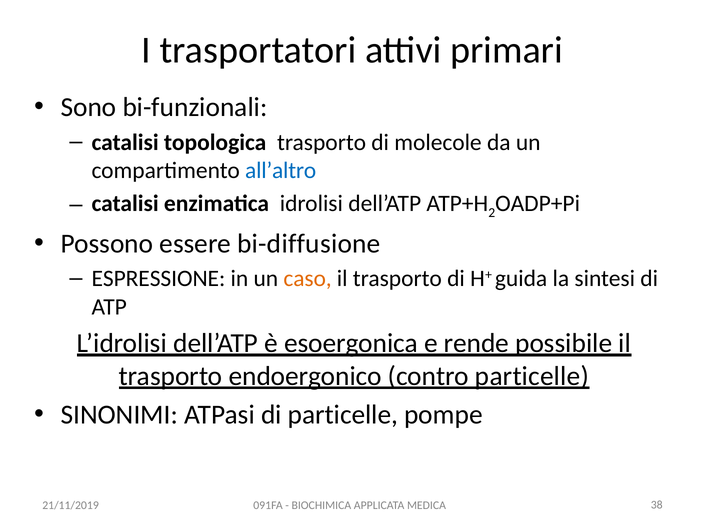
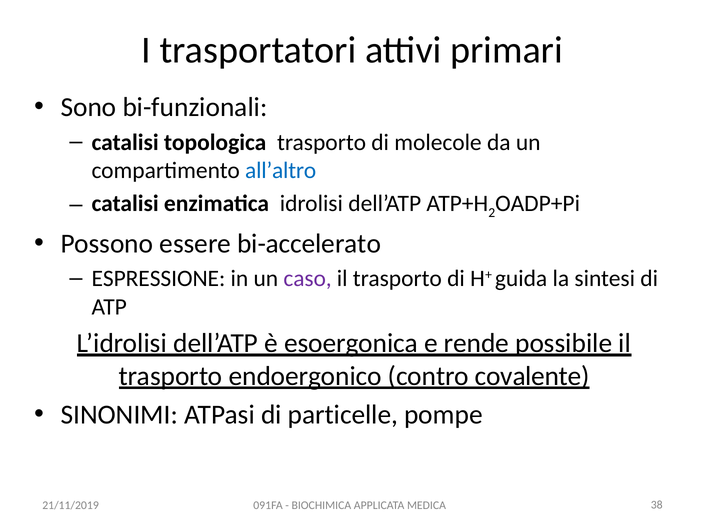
bi-diffusione: bi-diffusione -> bi-accelerato (309, 244)
caso colour: orange -> purple (308, 278)
contro particelle: particelle -> covalente (532, 376)
